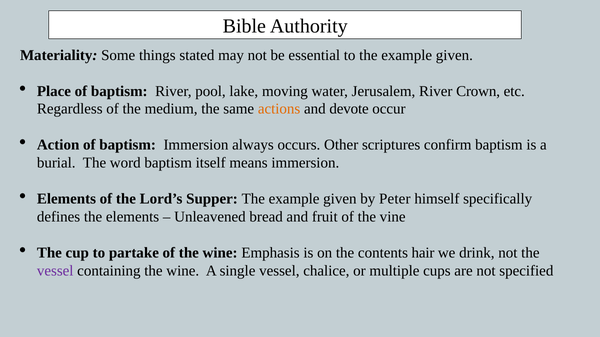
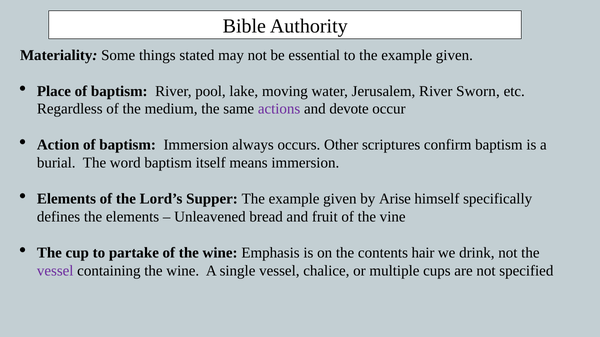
Crown: Crown -> Sworn (478, 91)
actions colour: orange -> purple (279, 109)
Peter: Peter -> Arise (395, 199)
